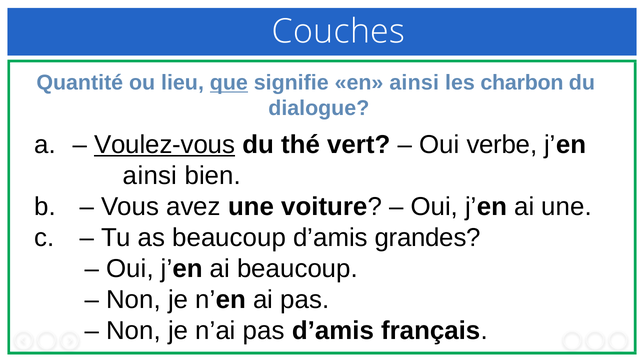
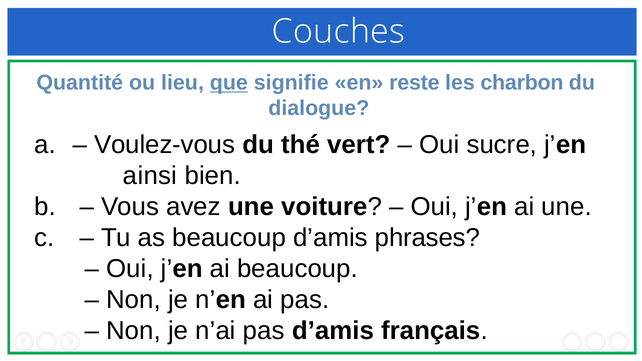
en ainsi: ainsi -> reste (414, 83)
Voulez-vous underline: present -> none (165, 145)
verbe: verbe -> sucre (502, 145)
grandes: grandes -> phrases (428, 238)
